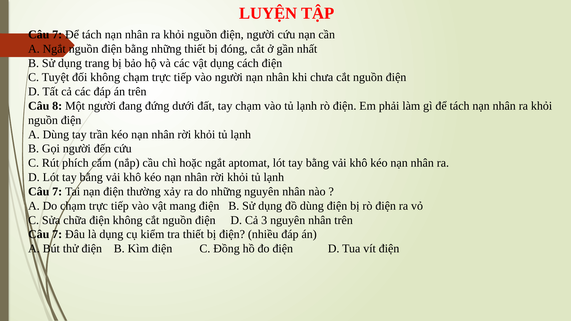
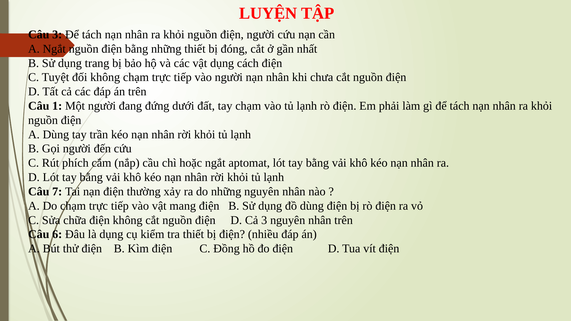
7: 7 -> 3 (57, 35)
8: 8 -> 1 (57, 106)
7: 7 -> 6 (57, 235)
